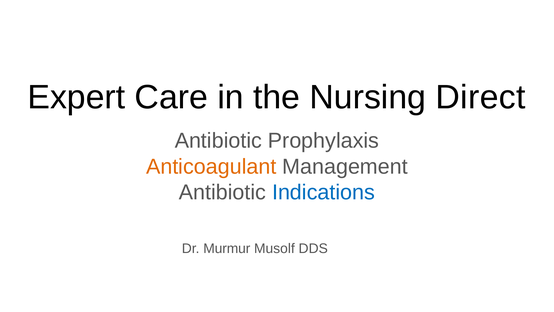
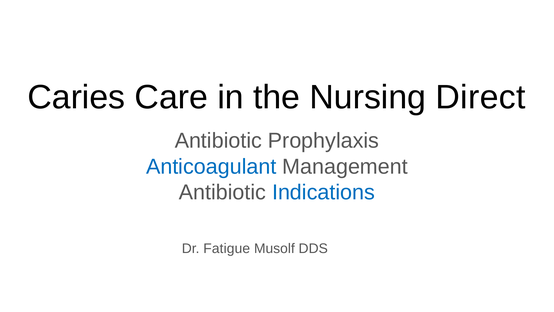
Expert: Expert -> Caries (76, 97)
Anticoagulant colour: orange -> blue (211, 166)
Murmur: Murmur -> Fatigue (227, 248)
